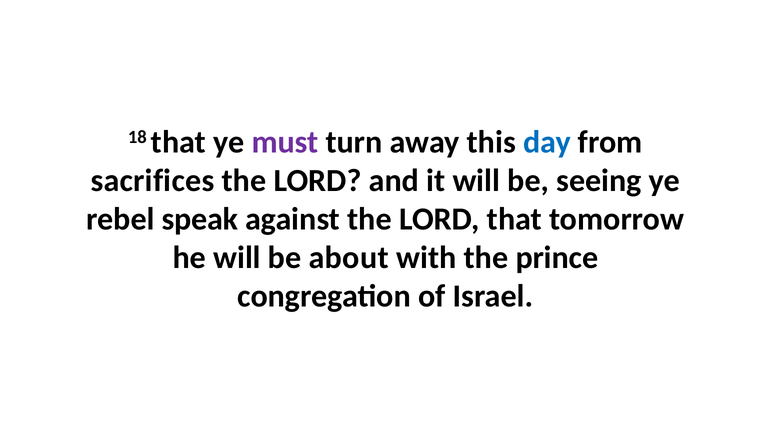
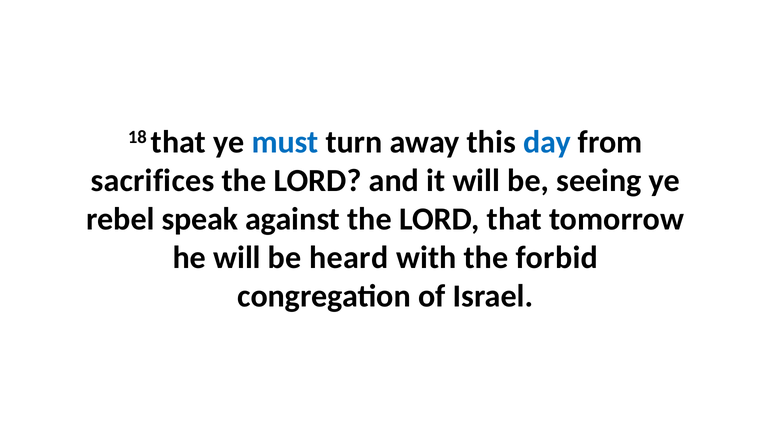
must colour: purple -> blue (285, 142)
about: about -> heard (349, 258)
prince: prince -> forbid (557, 258)
